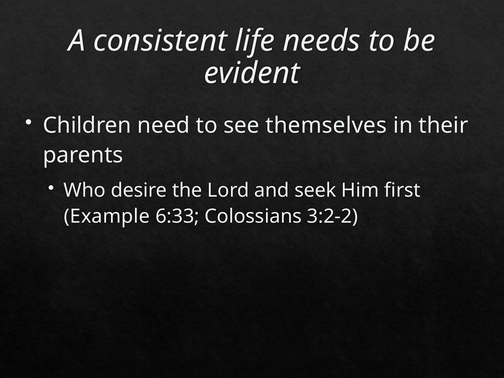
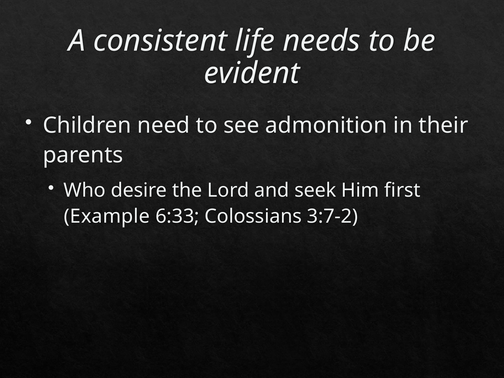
themselves: themselves -> admonition (326, 125)
3:2-2: 3:2-2 -> 3:7-2 (332, 216)
